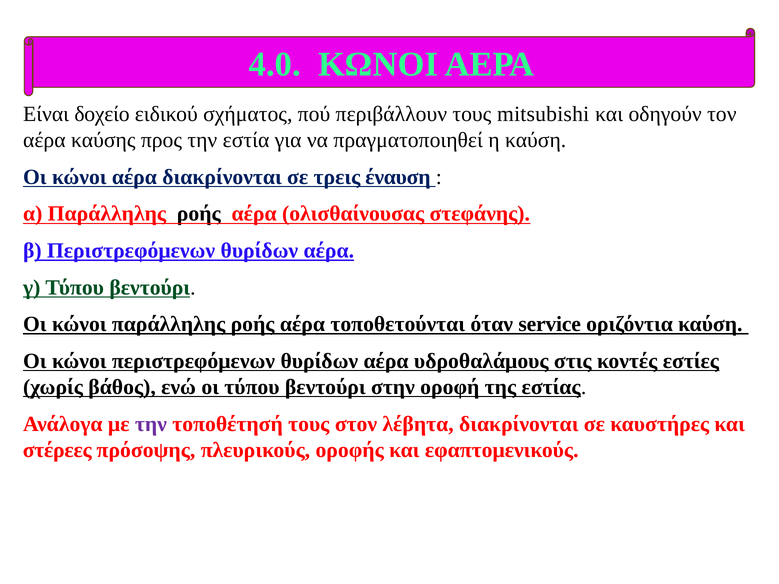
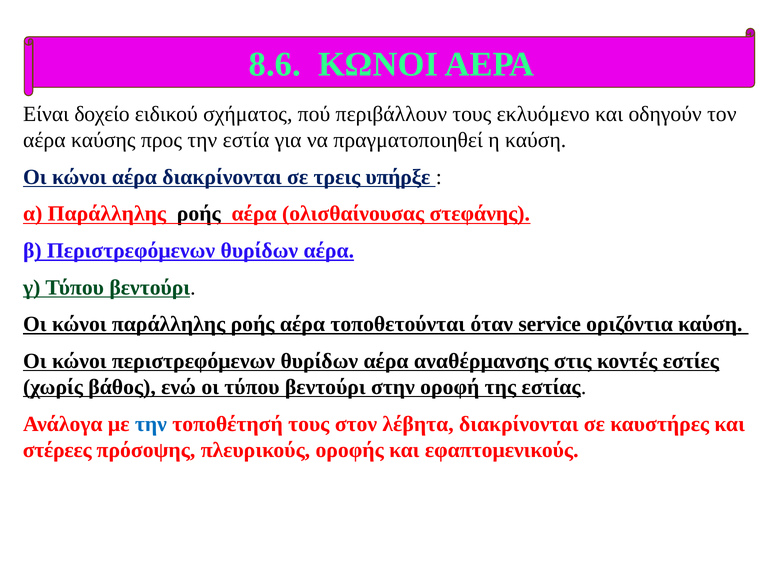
4.0: 4.0 -> 8.6 (275, 64)
mitsubishi: mitsubishi -> εκλυόμενο (543, 114)
έναυση: έναυση -> υπήρξε (398, 177)
υδροθαλάμους: υδροθαλάμους -> αναθέρμανσης (481, 361)
την colour: purple -> blue (151, 424)
